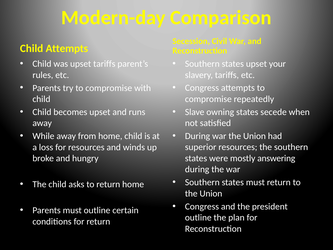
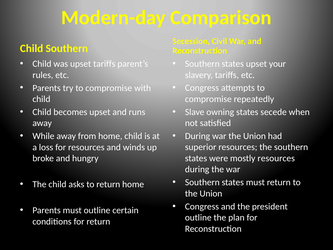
Child Attempts: Attempts -> Southern (67, 48)
mostly answering: answering -> resources (276, 158)
